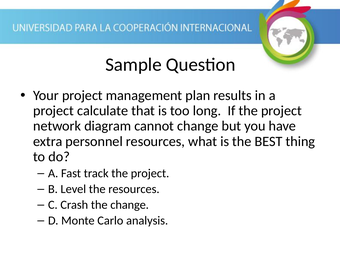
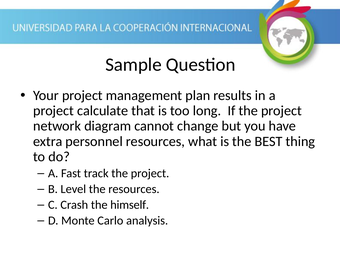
the change: change -> himself (130, 205)
